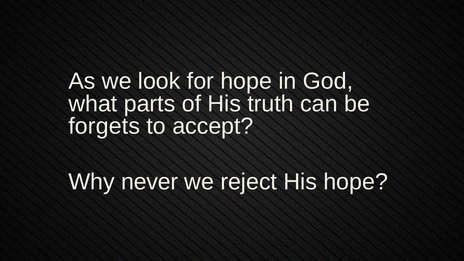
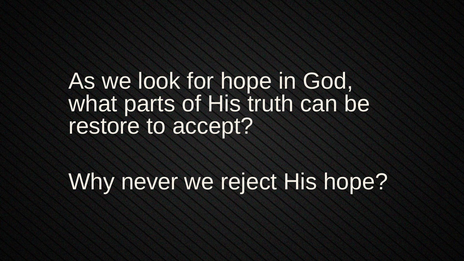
forgets: forgets -> restore (104, 126)
